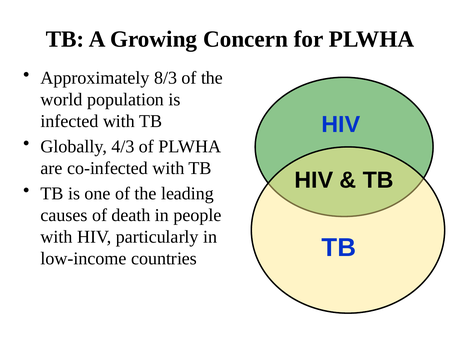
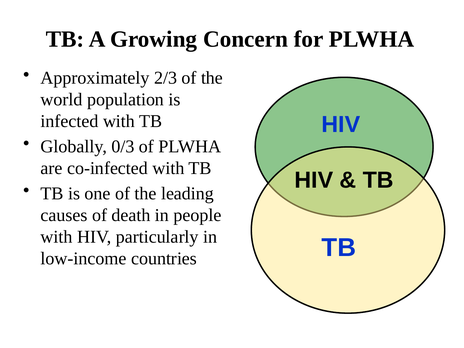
8/3: 8/3 -> 2/3 (166, 78)
4/3: 4/3 -> 0/3 (123, 146)
